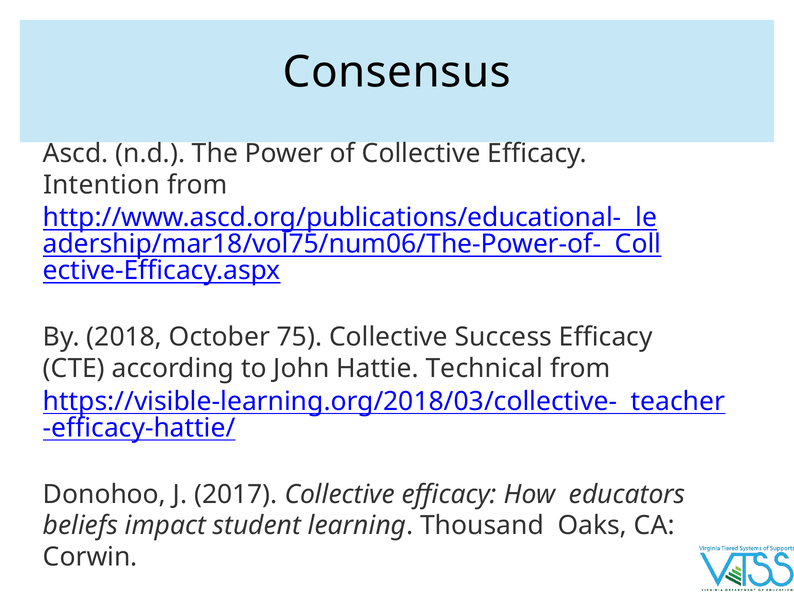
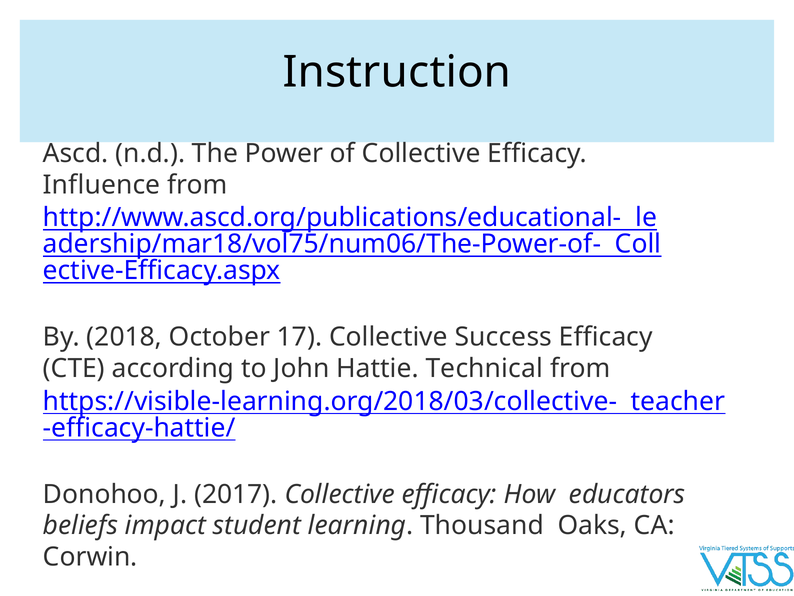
Consensus: Consensus -> Instruction (397, 72)
Intention: Intention -> Influence (102, 185)
75: 75 -> 17 (299, 337)
